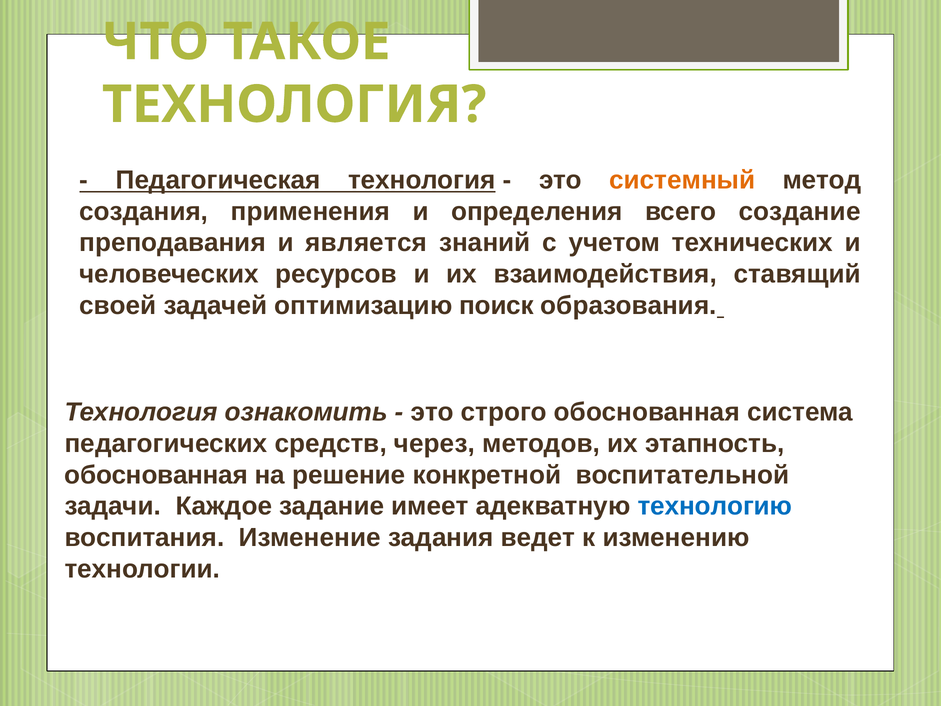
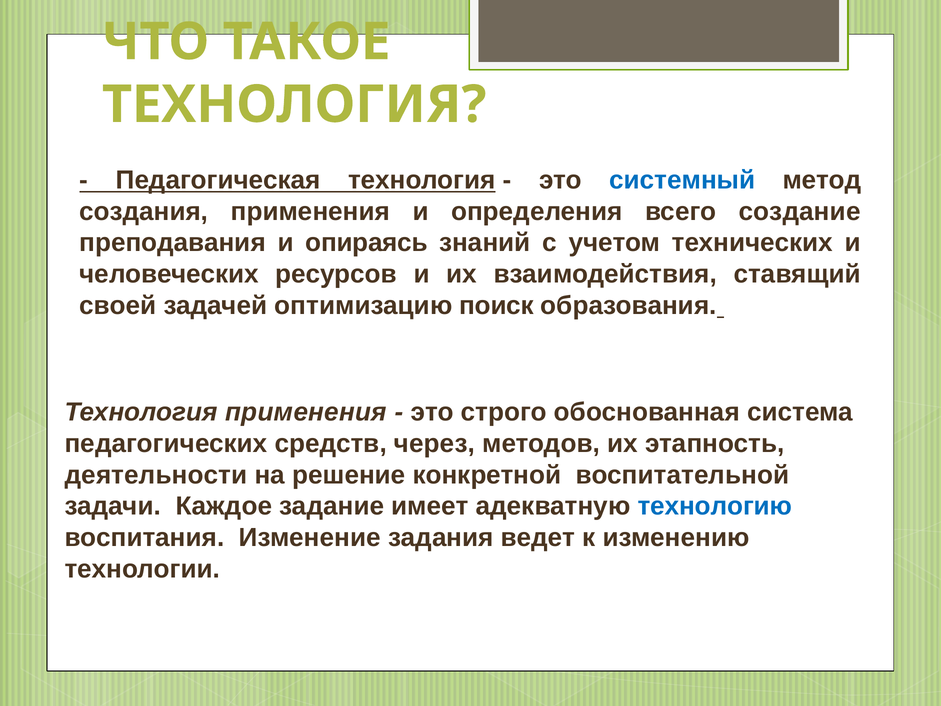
системный colour: orange -> blue (682, 180)
является: является -> опираясь (367, 243)
Технология ознакомить: ознакомить -> применения (306, 412)
обоснованная: обоснованная -> деятельности (156, 475)
